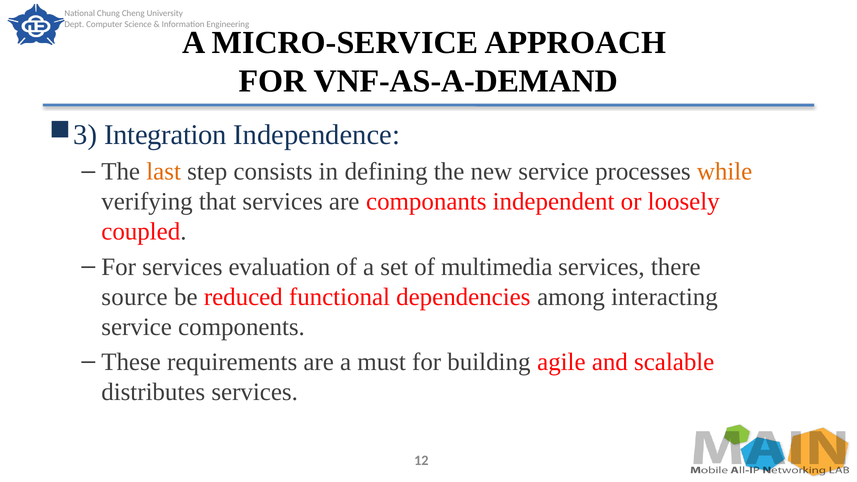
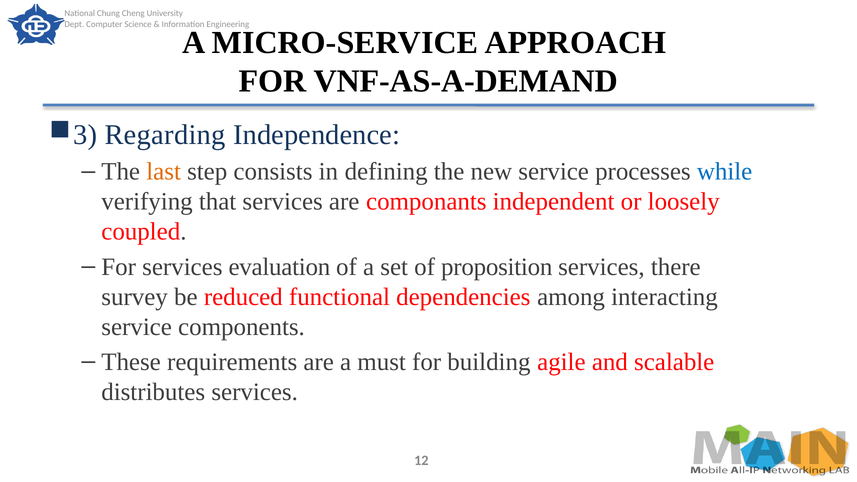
Integration: Integration -> Regarding (165, 135)
while colour: orange -> blue (725, 172)
multimedia: multimedia -> proposition (497, 267)
source: source -> survey (135, 297)
